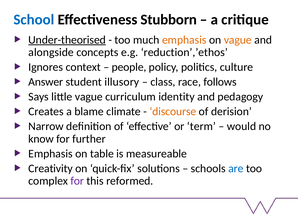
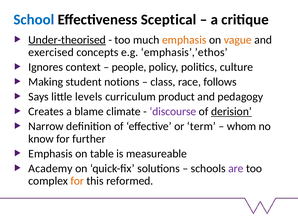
Stubborn: Stubborn -> Sceptical (169, 20)
alongside: alongside -> exercised (51, 52)
reduction’,’ethos: reduction’,’ethos -> emphasis’,’ethos (184, 52)
Answer: Answer -> Making (46, 82)
illusory: illusory -> notions (122, 82)
little vague: vague -> levels (89, 97)
identity: identity -> product (177, 97)
discourse colour: orange -> purple (173, 112)
derision underline: none -> present (231, 112)
would: would -> whom (242, 127)
Creativity: Creativity -> Academy (50, 169)
are colour: blue -> purple (236, 169)
for colour: purple -> orange (77, 181)
